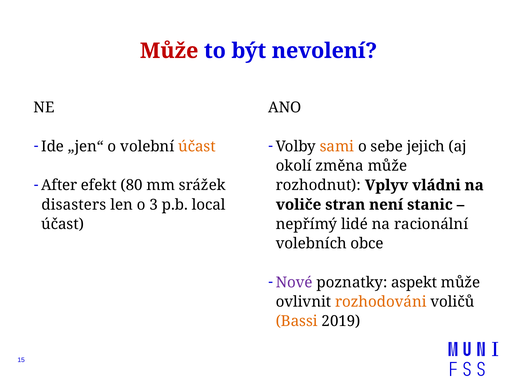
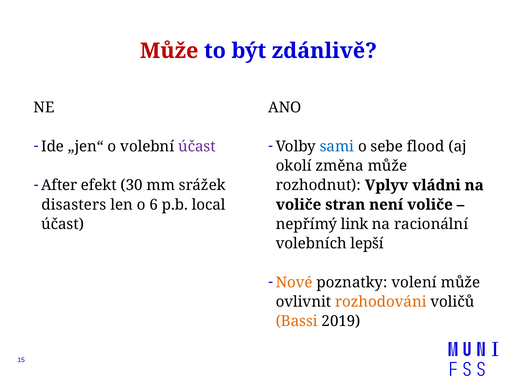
nevolení: nevolení -> zdánlivě (324, 51)
účast colour: orange -> purple (197, 146)
sami colour: orange -> blue (337, 146)
jejich: jejich -> flood (426, 146)
80: 80 -> 30 (132, 185)
3: 3 -> 6 (154, 205)
není stanic: stanic -> voliče (430, 205)
lidé: lidé -> link (355, 224)
obce: obce -> lepší (367, 243)
Nové colour: purple -> orange (294, 282)
aspekt: aspekt -> volení (414, 282)
